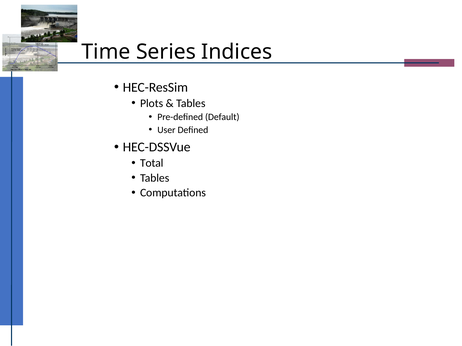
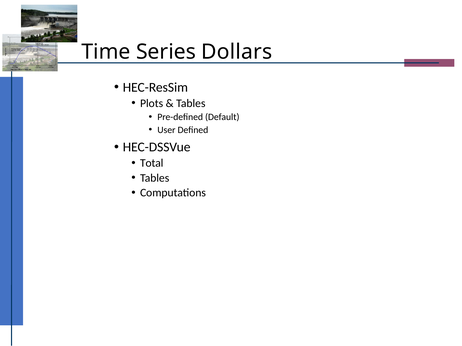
Indices: Indices -> Dollars (237, 52)
